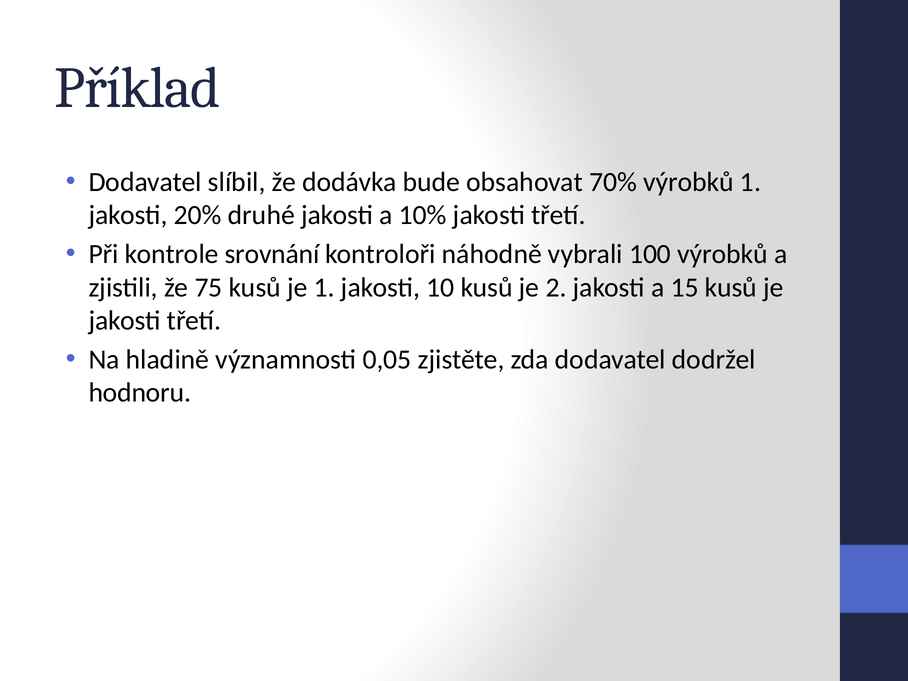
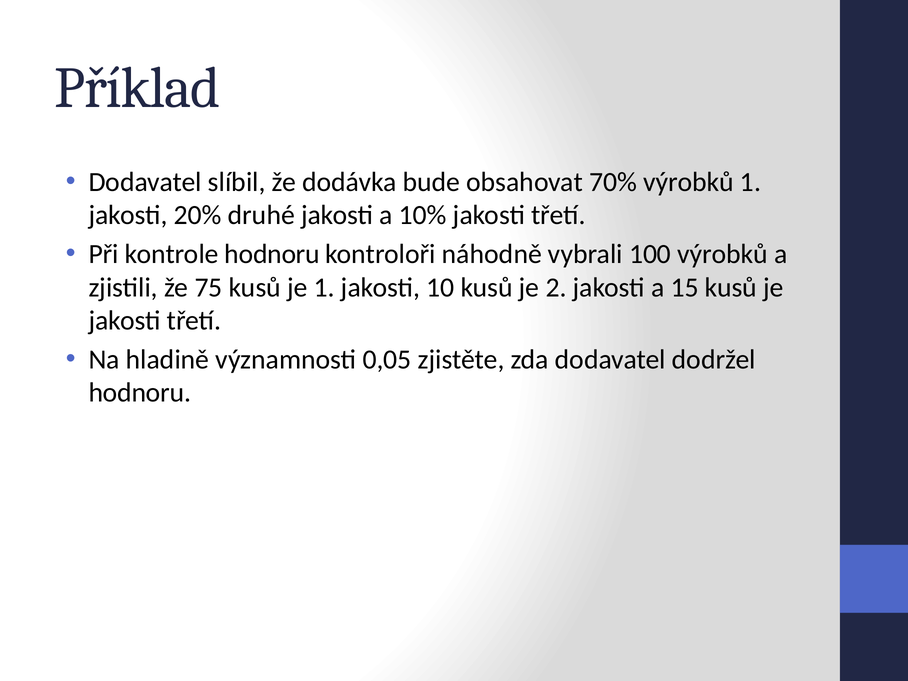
kontrole srovnání: srovnání -> hodnoru (272, 254)
